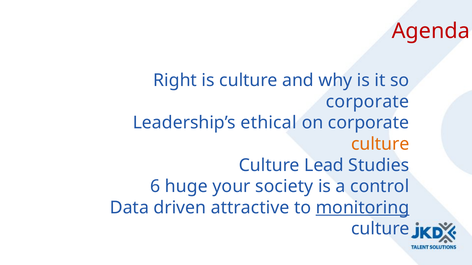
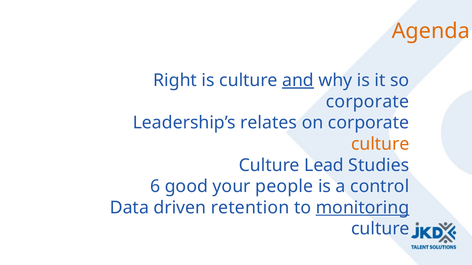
Agenda colour: red -> orange (431, 31)
and underline: none -> present (298, 81)
ethical: ethical -> relates (269, 123)
huge: huge -> good (186, 187)
society: society -> people (284, 187)
attractive: attractive -> retention (250, 208)
